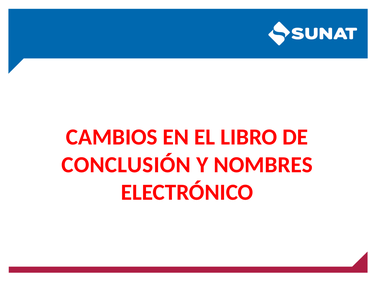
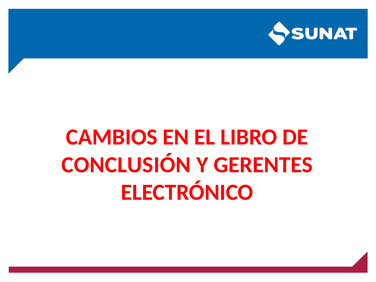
NOMBRES: NOMBRES -> GERENTES (263, 165)
